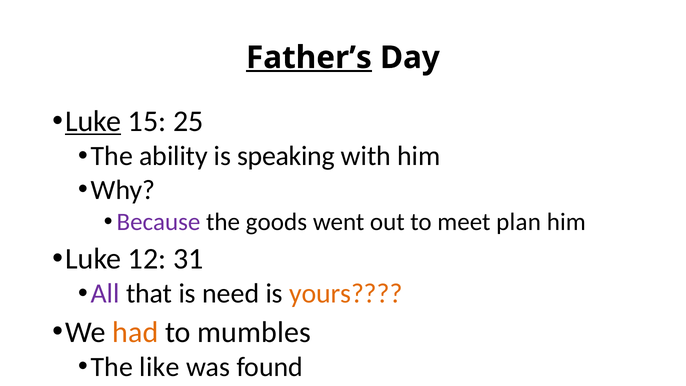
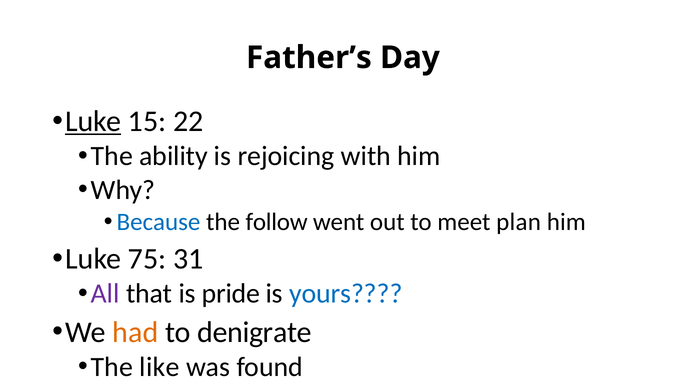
Father’s underline: present -> none (309, 58)
25: 25 -> 22 (188, 121)
speaking: speaking -> rejoicing (286, 156)
Because colour: purple -> blue (158, 222)
goods: goods -> follow (277, 222)
12: 12 -> 75 (147, 259)
need: need -> pride (231, 294)
yours colour: orange -> blue (346, 294)
mumbles: mumbles -> denigrate (254, 332)
